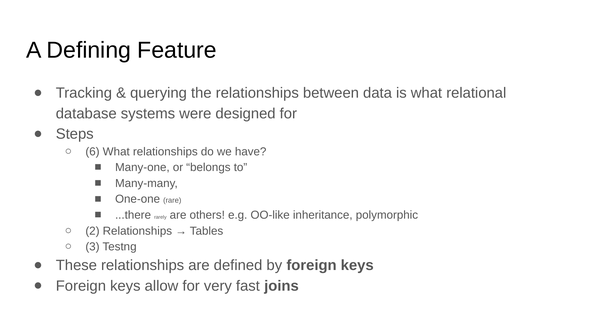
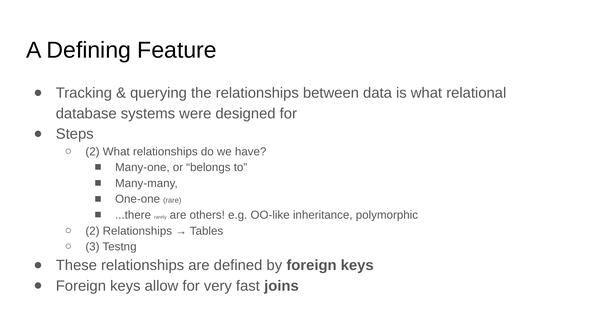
6: 6 -> 2 (92, 152)
